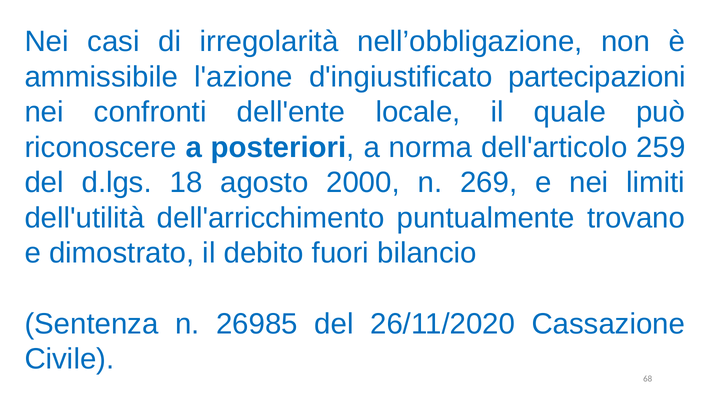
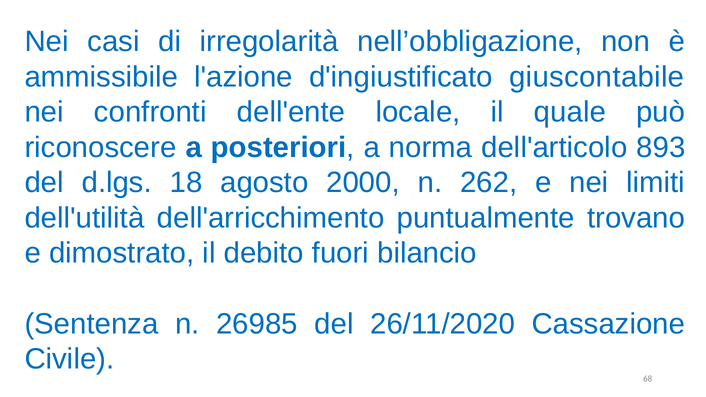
partecipazioni: partecipazioni -> giuscontabile (597, 77)
259: 259 -> 893 (661, 147)
269: 269 -> 262 (489, 183)
